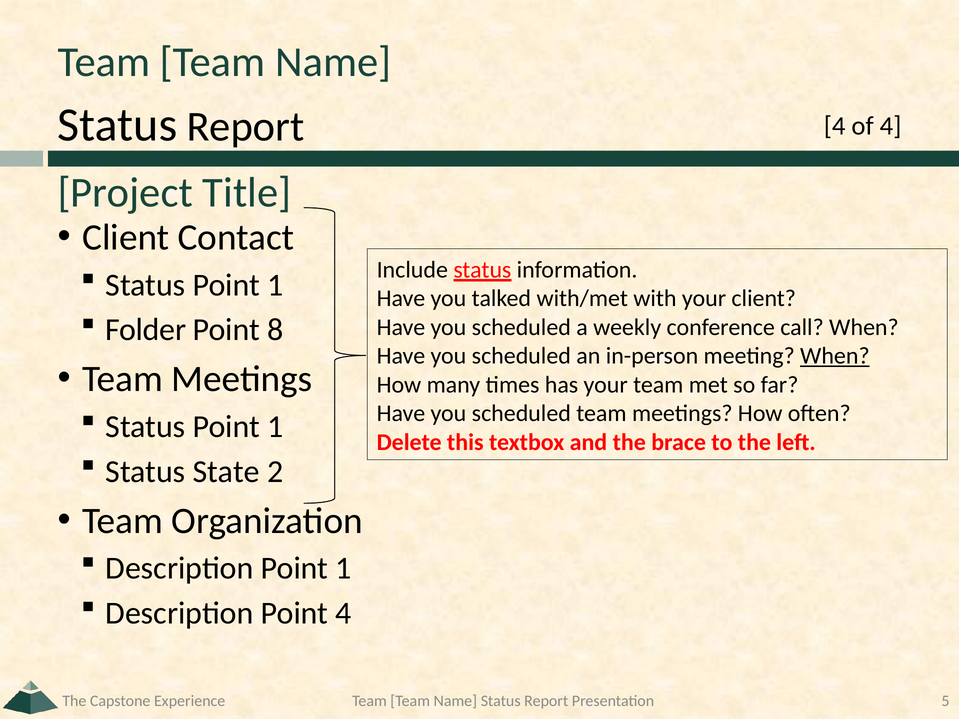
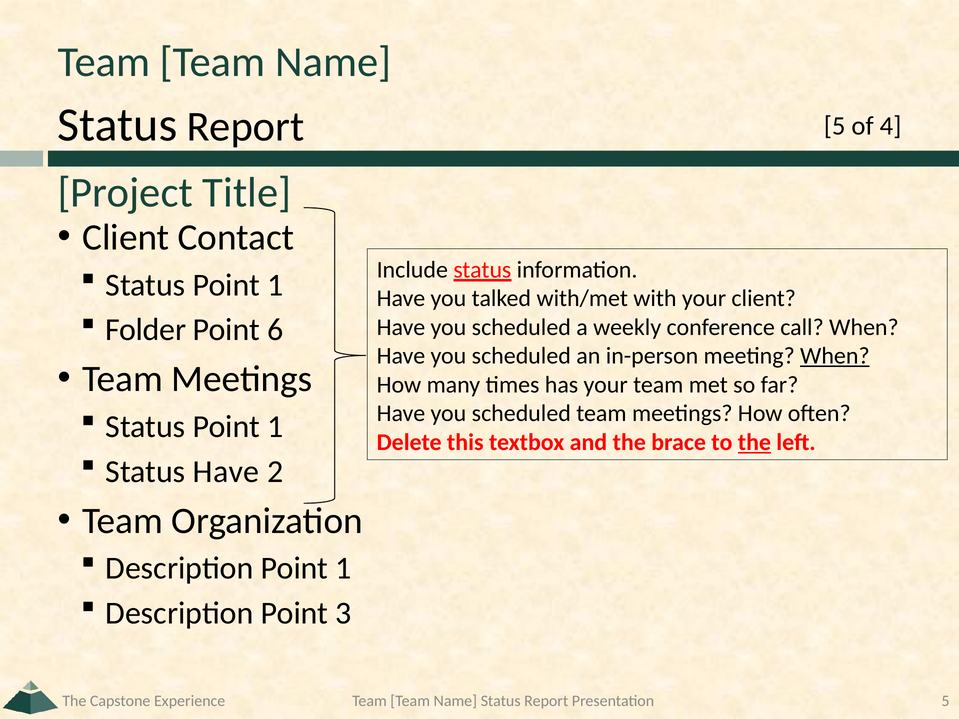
4: 4 -> 5 (835, 126)
8: 8 -> 6 (275, 330)
the underline: none -> present (754, 442)
Status State: State -> Have (226, 472)
Point 4: 4 -> 3 (343, 613)
